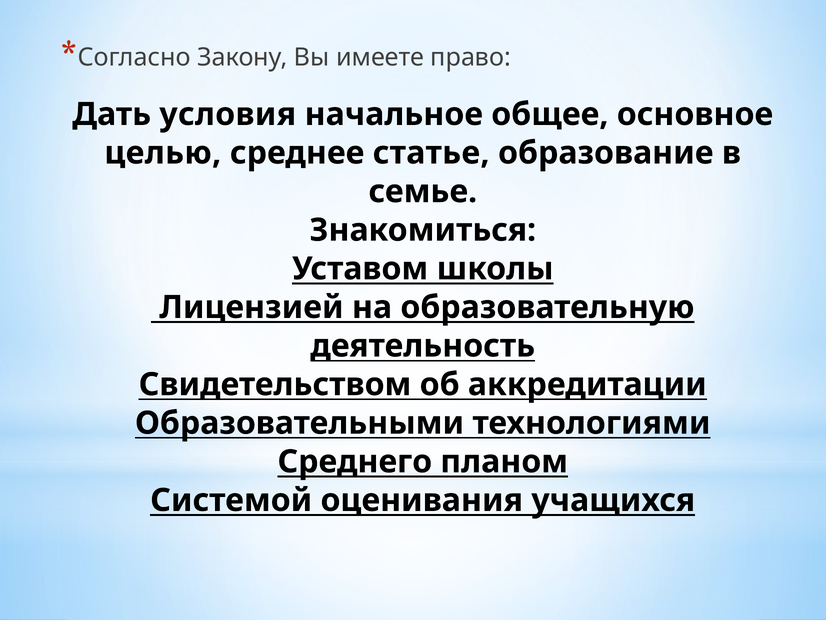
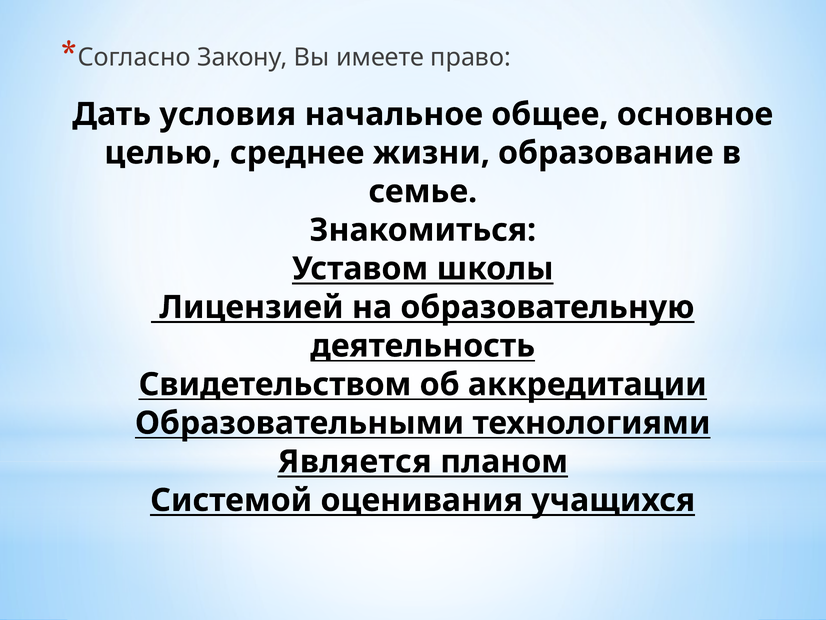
статье: статье -> жизни (431, 153)
Среднего: Среднего -> Является (355, 461)
